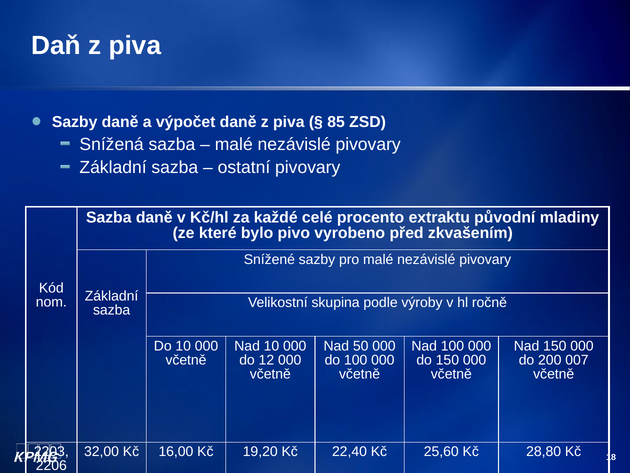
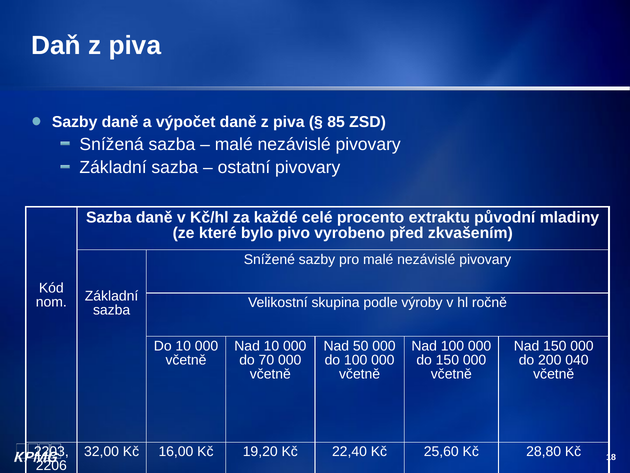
12: 12 -> 70 (266, 360)
007: 007 -> 040 (577, 360)
